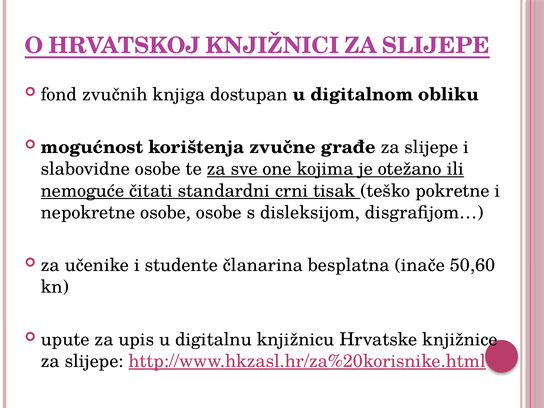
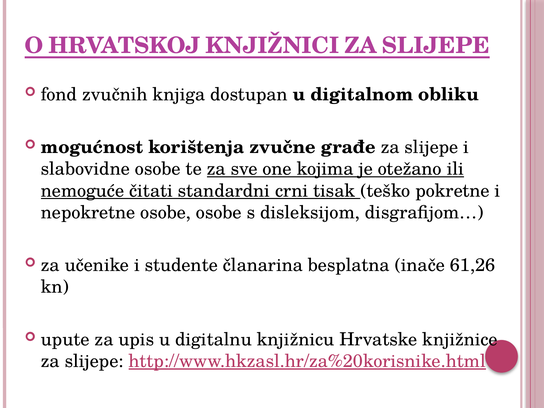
50,60: 50,60 -> 61,26 (473, 265)
